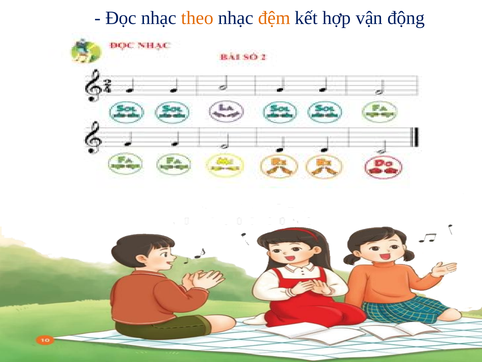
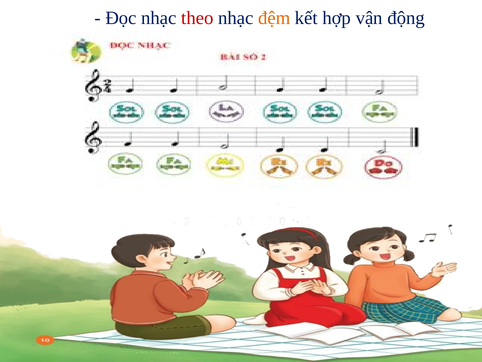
theo colour: orange -> red (197, 18)
